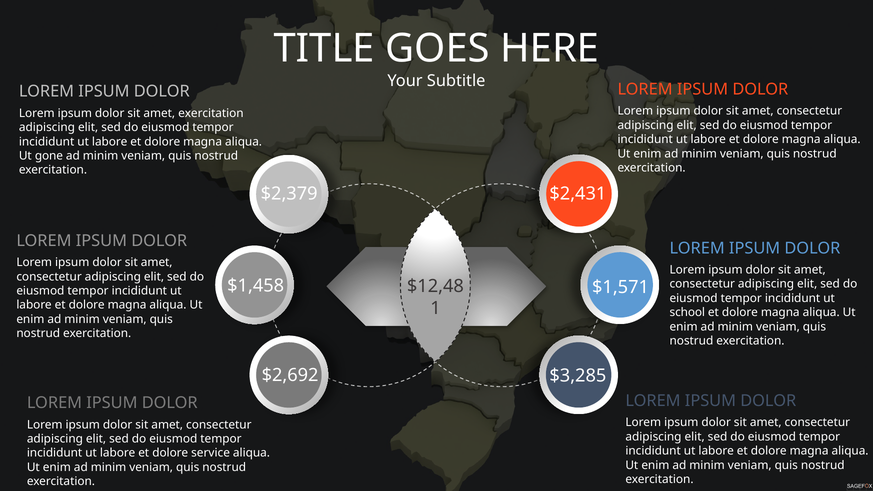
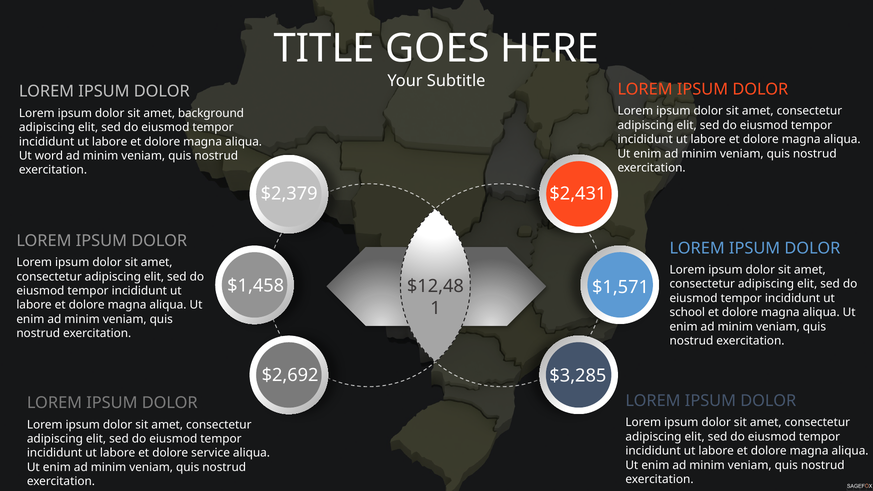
amet exercitation: exercitation -> background (211, 113)
gone: gone -> word (49, 156)
